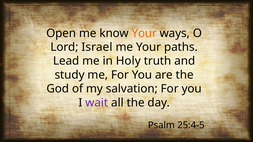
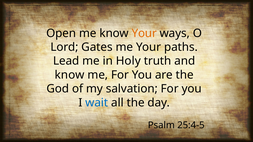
Israel: Israel -> Gates (97, 47)
study: study -> know (70, 75)
wait colour: purple -> blue (97, 103)
